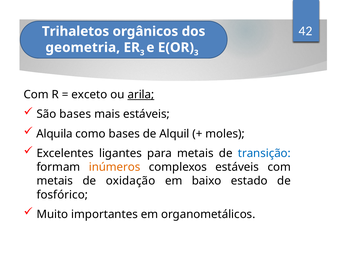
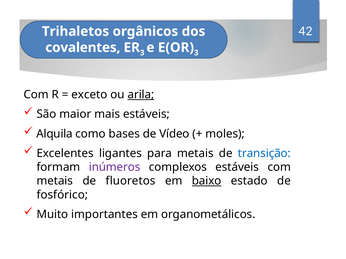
geometria: geometria -> covalentes (83, 48)
São bases: bases -> maior (75, 114)
Alquil: Alquil -> Vídeo (174, 134)
inúmeros colour: orange -> purple (115, 167)
oxidação: oxidação -> fluoretos (131, 181)
baixo underline: none -> present (207, 181)
